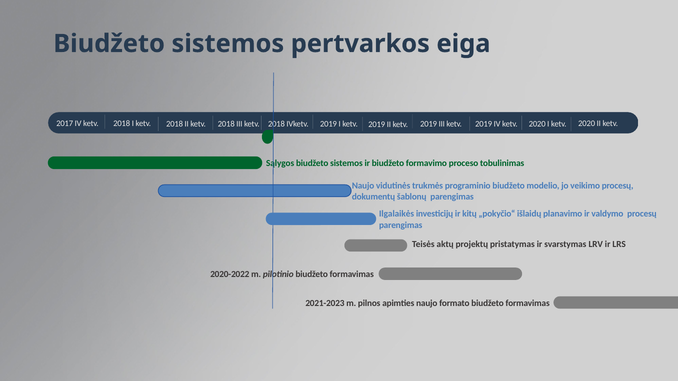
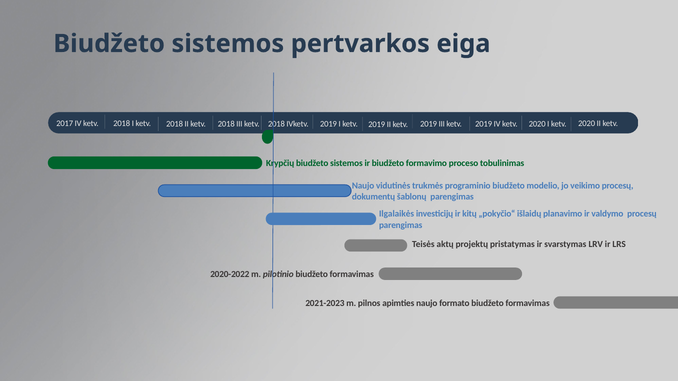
Sąlygos: Sąlygos -> Krypčių (280, 164)
